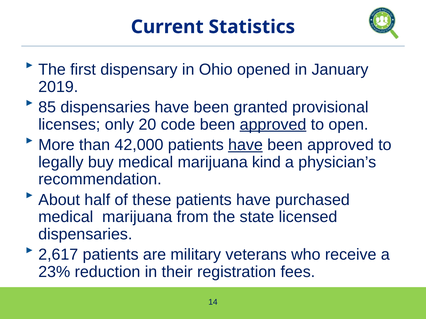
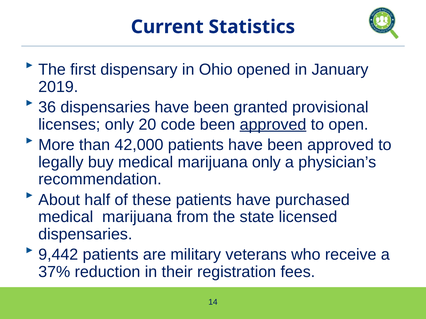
85: 85 -> 36 (47, 107)
have underline: present -> none (245, 145)
marijuana kind: kind -> only (266, 162)
2,617: 2,617 -> 9,442 (58, 255)
23%: 23% -> 37% (54, 272)
